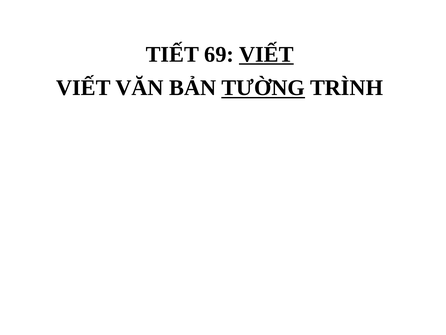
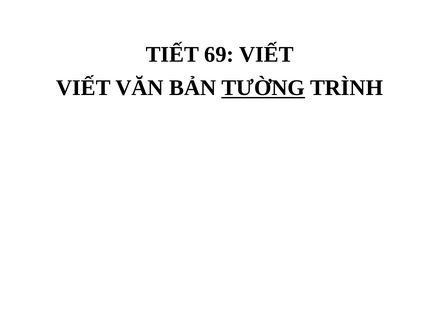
VIẾT underline: present -> none (266, 54)
